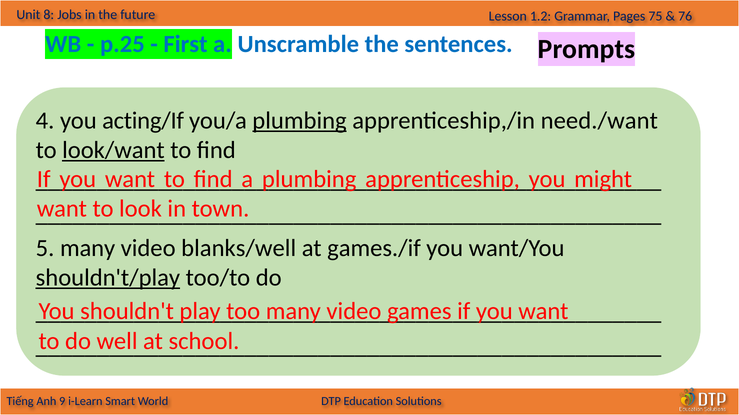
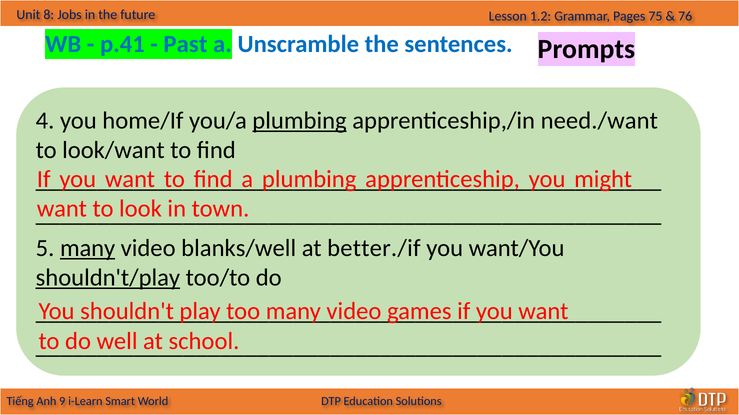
p.25: p.25 -> p.41 (122, 44)
First: First -> Past (185, 44)
acting/If: acting/If -> home/If (143, 121)
look/want underline: present -> none (113, 150)
many underline: none -> present (88, 248)
games./if: games./if -> better./if (374, 248)
